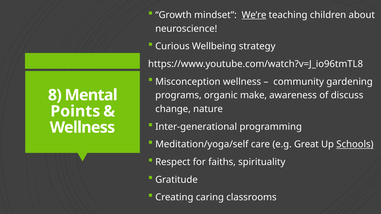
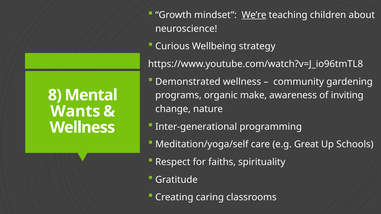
Misconception: Misconception -> Demonstrated (188, 82)
discuss: discuss -> inviting (347, 95)
Points: Points -> Wants (75, 111)
Schools underline: present -> none (355, 145)
